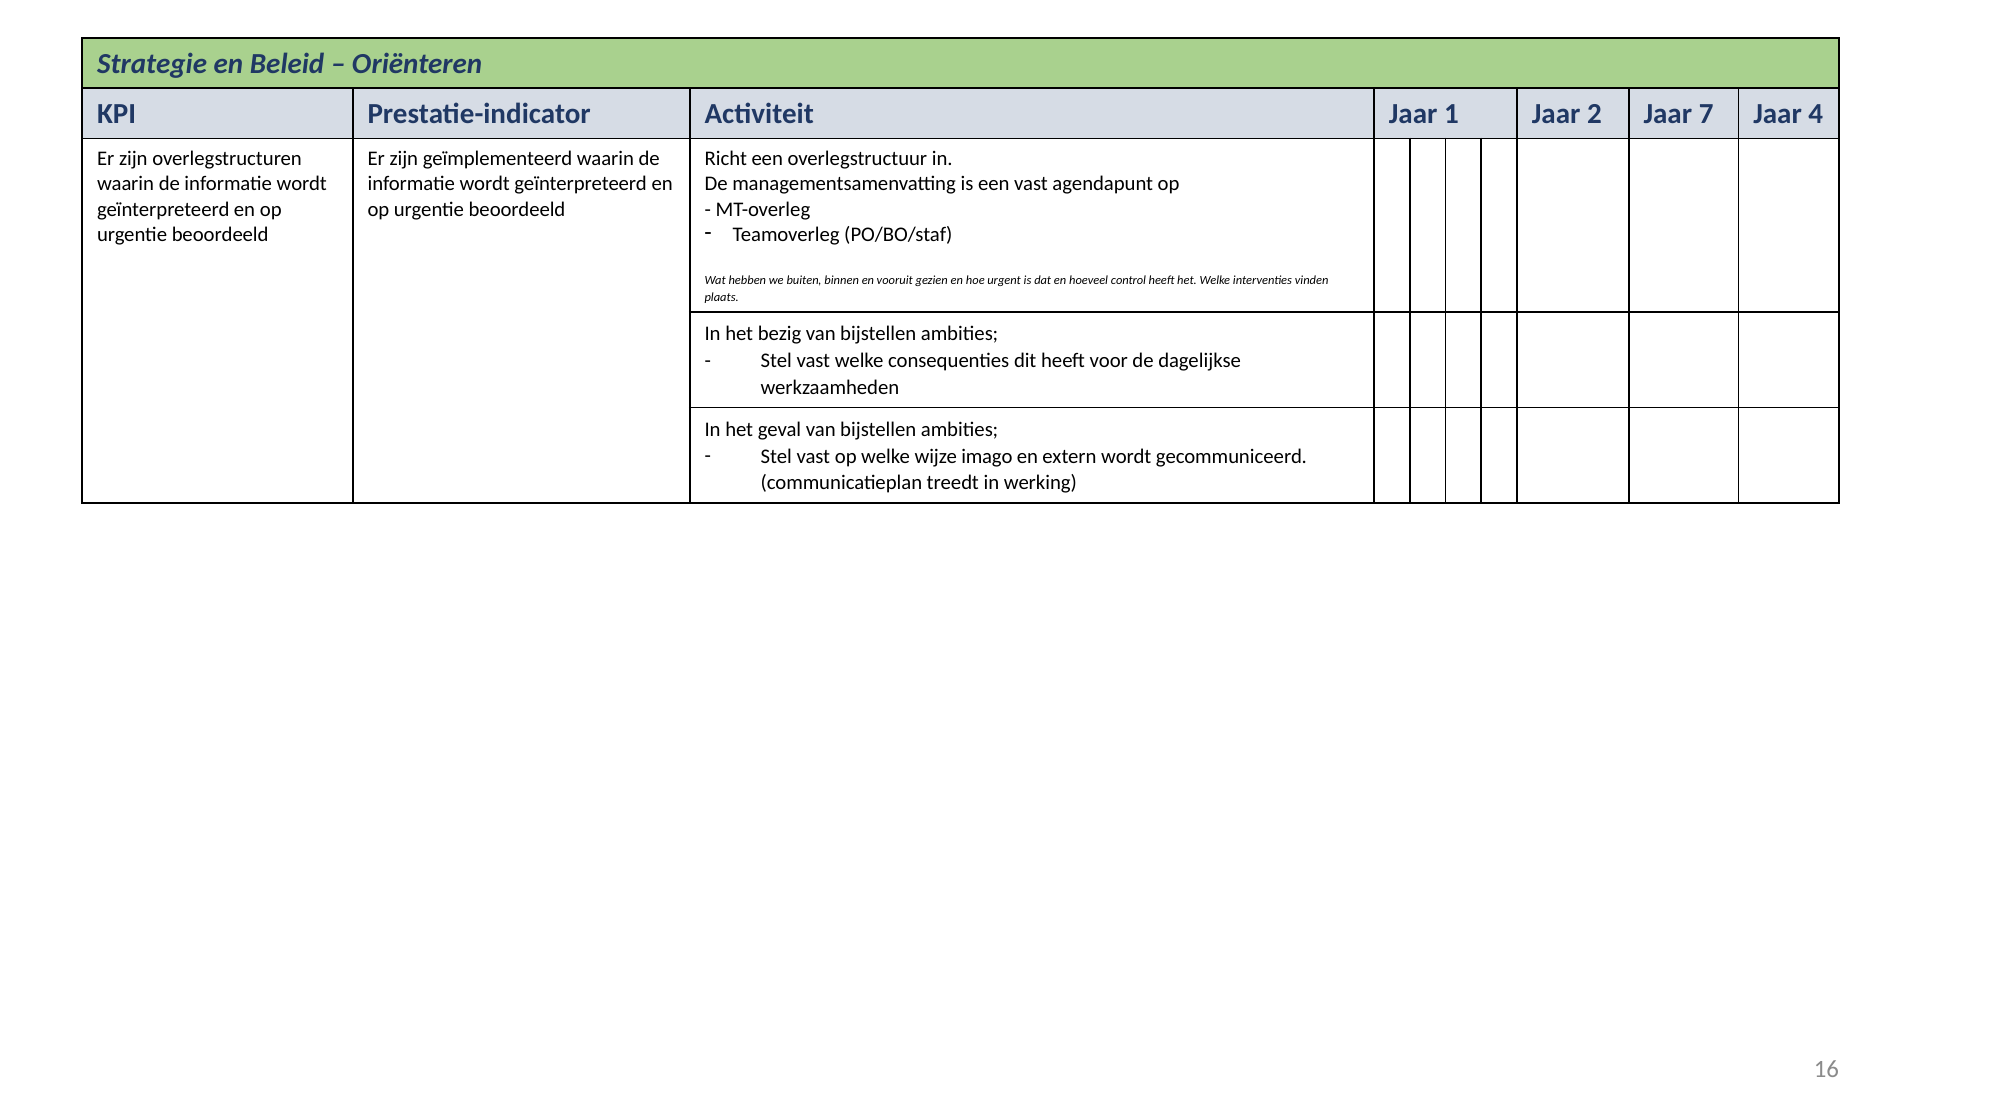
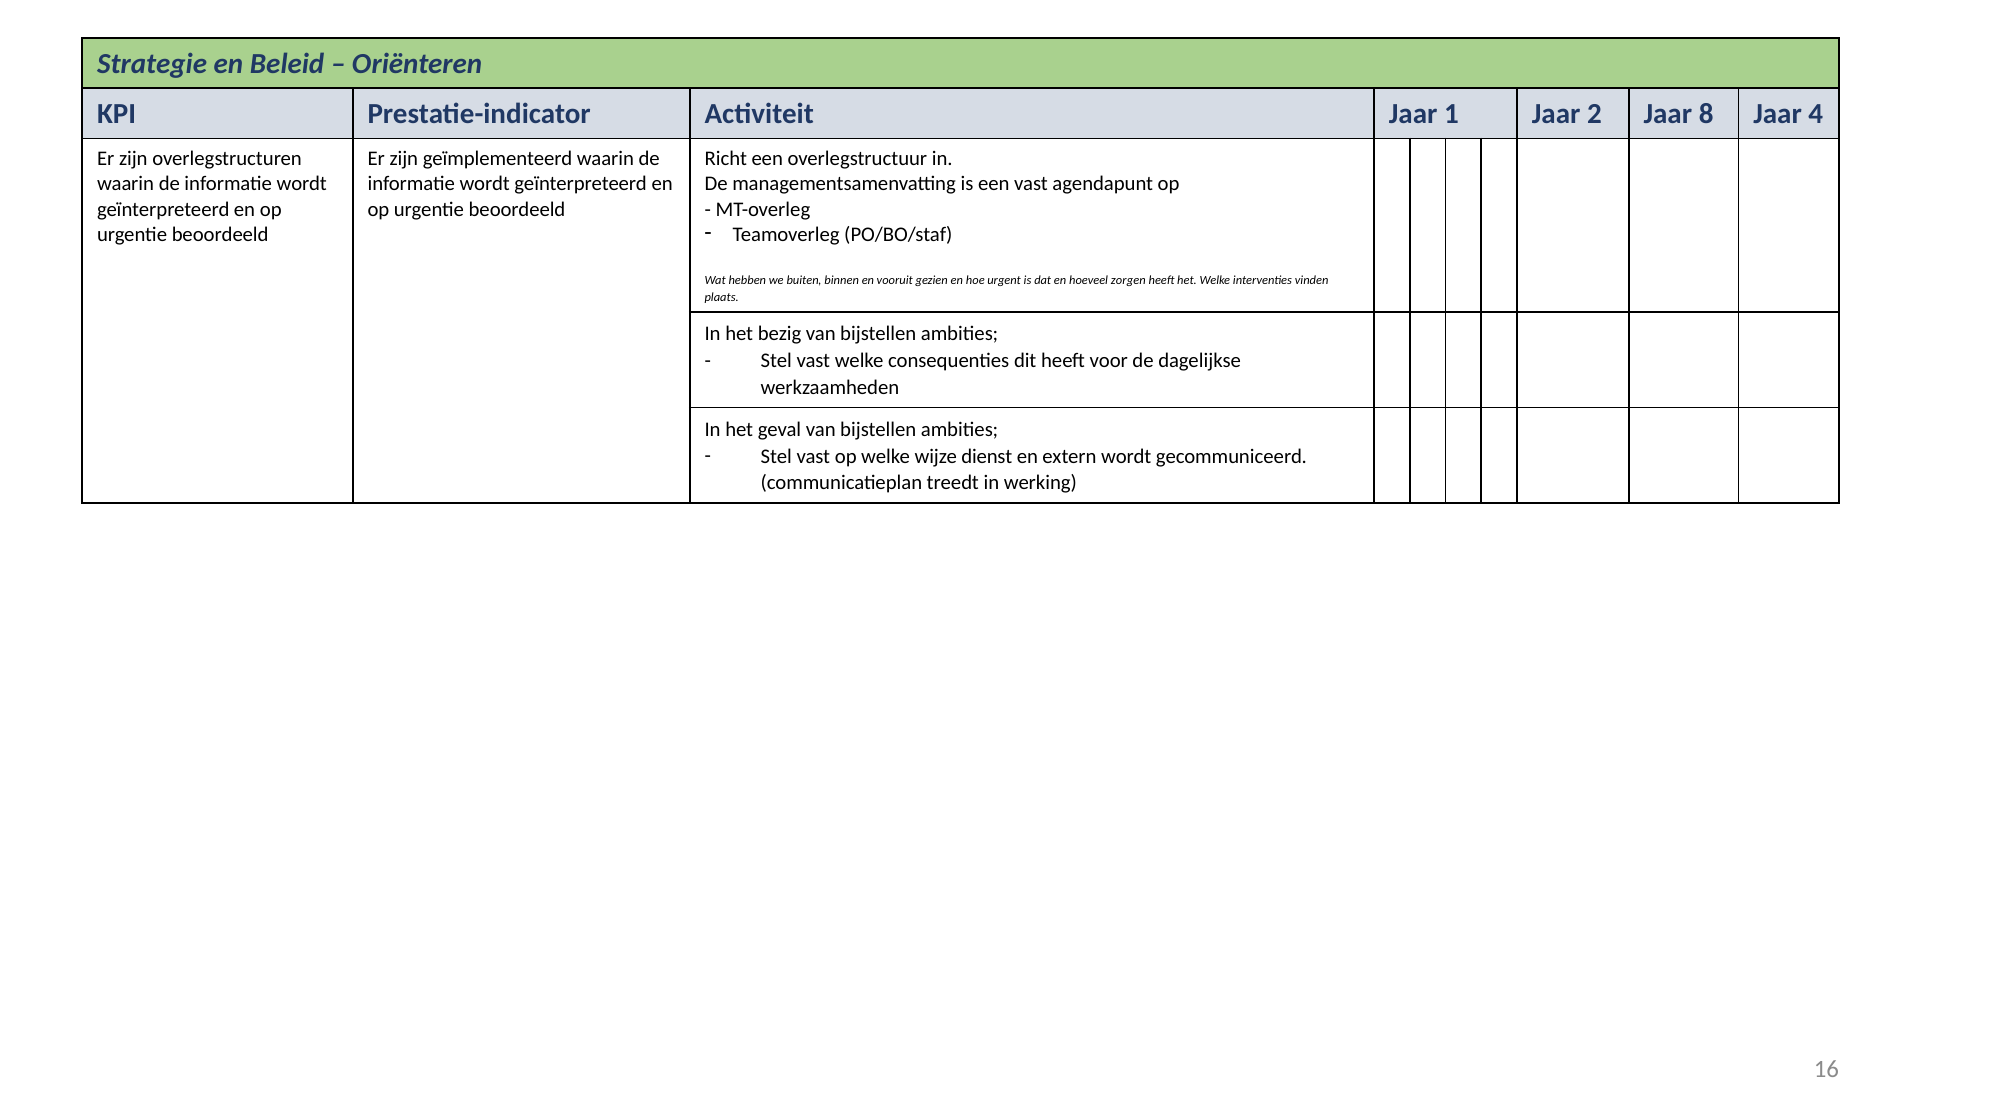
7: 7 -> 8 (1706, 114)
control: control -> zorgen (1128, 281)
imago: imago -> dienst (987, 456)
